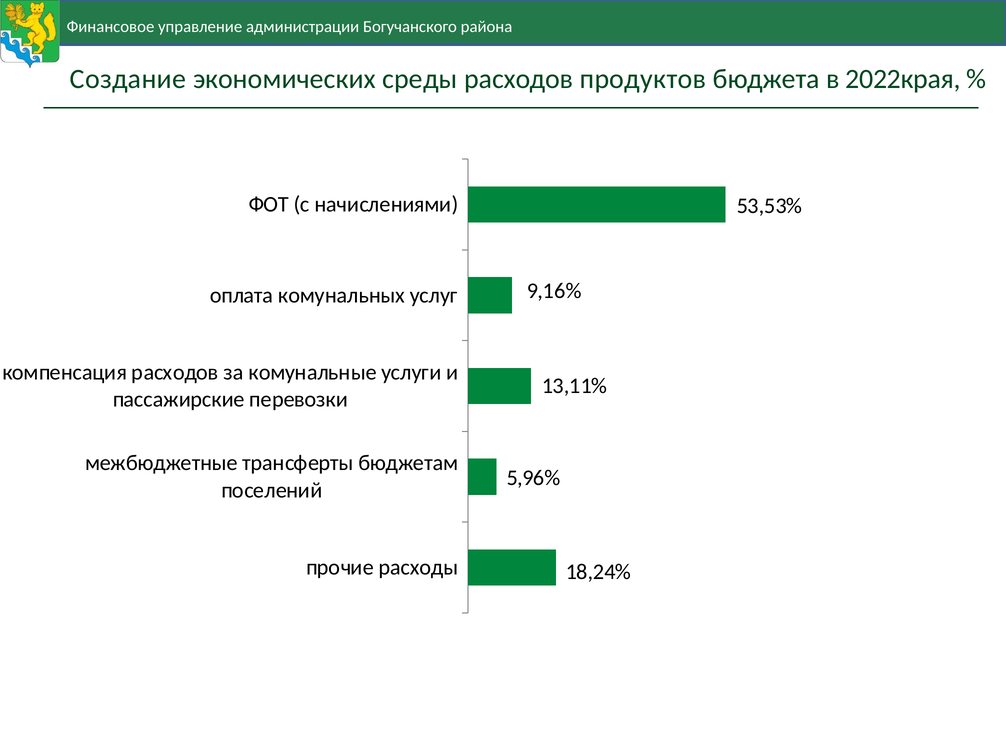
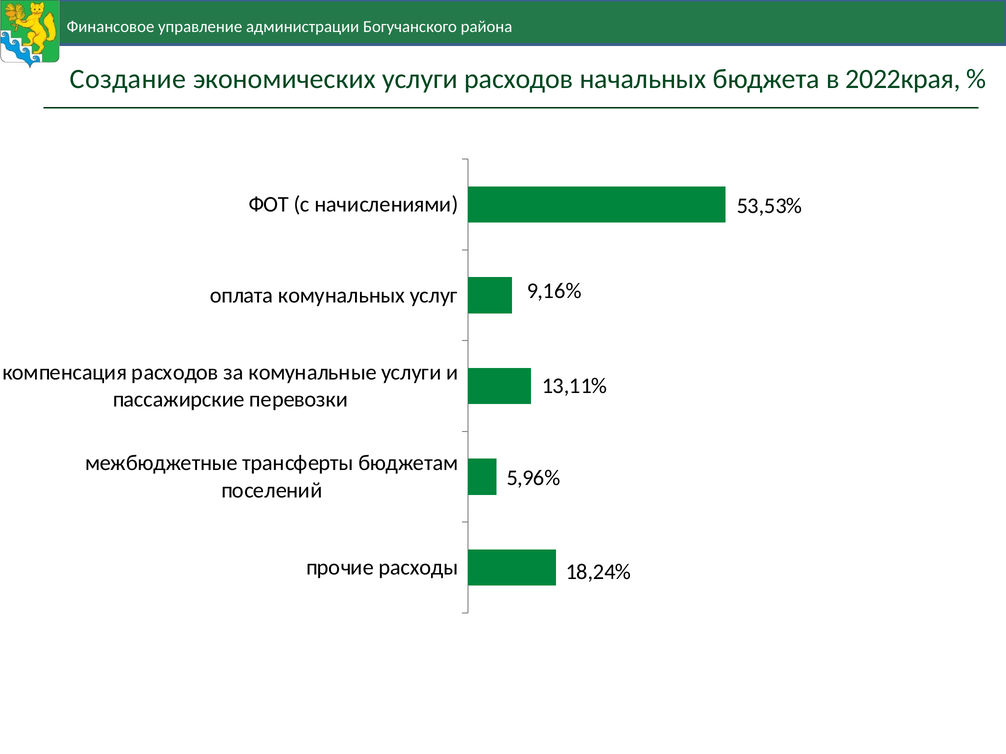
экономических среды: среды -> услуги (420, 79)
продуктов: продуктов -> начальных (643, 79)
